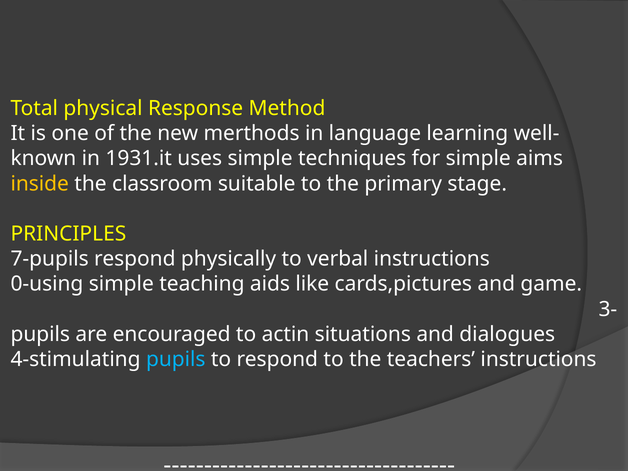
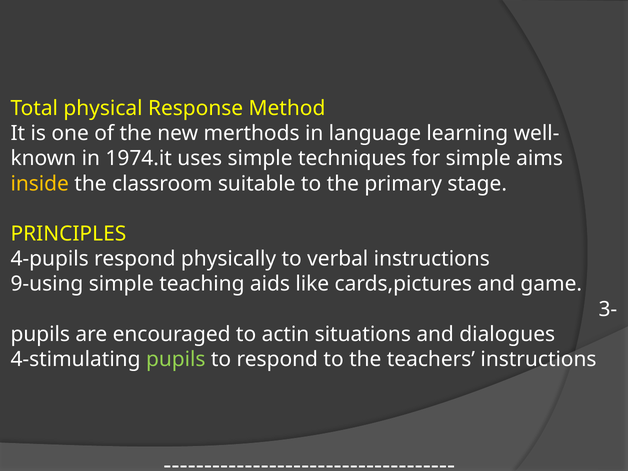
1931.it: 1931.it -> 1974.it (139, 158)
7-pupils: 7-pupils -> 4-pupils (50, 259)
0-using: 0-using -> 9-using (47, 284)
pupils colour: light blue -> light green (176, 359)
